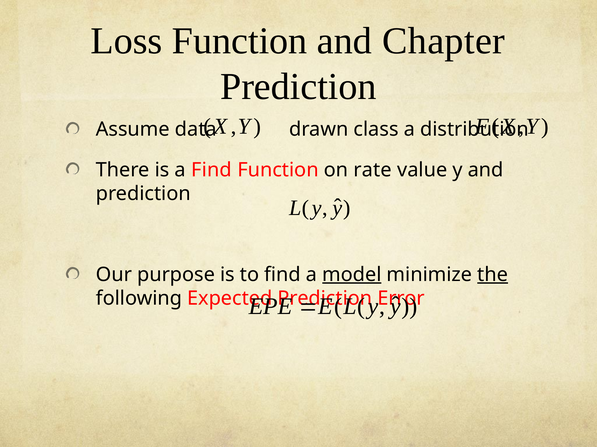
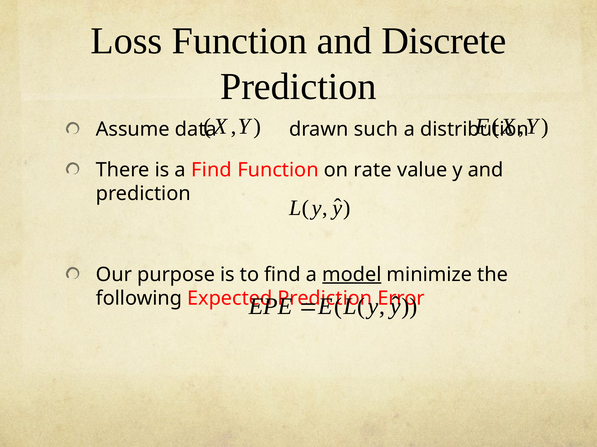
Chapter: Chapter -> Discrete (444, 41)
class: class -> such (376, 130)
the underline: present -> none (493, 275)
